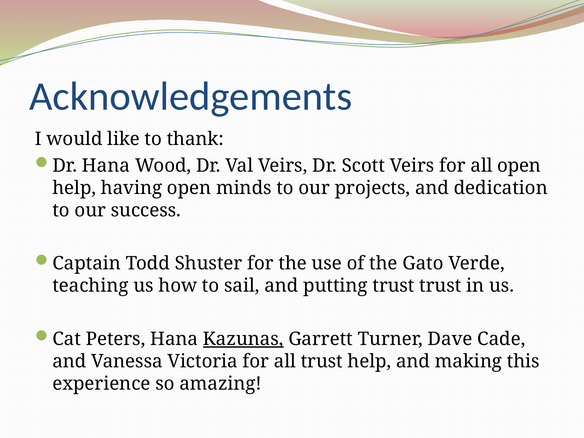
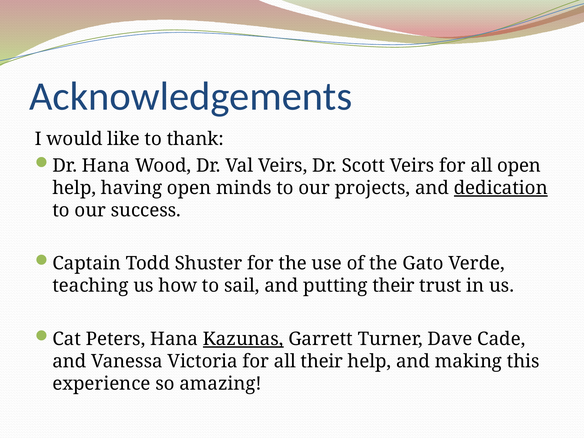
dedication underline: none -> present (501, 188)
putting trust: trust -> their (394, 286)
all trust: trust -> their (322, 361)
